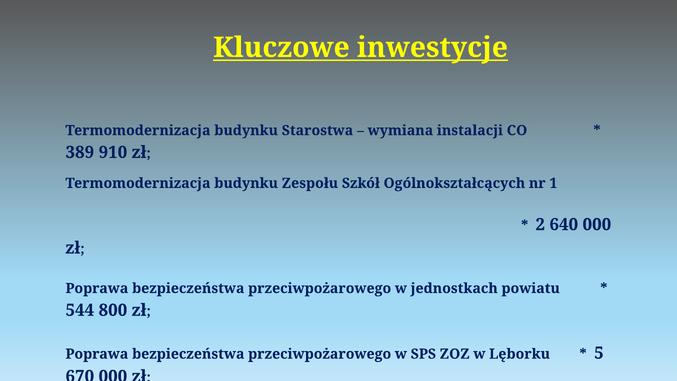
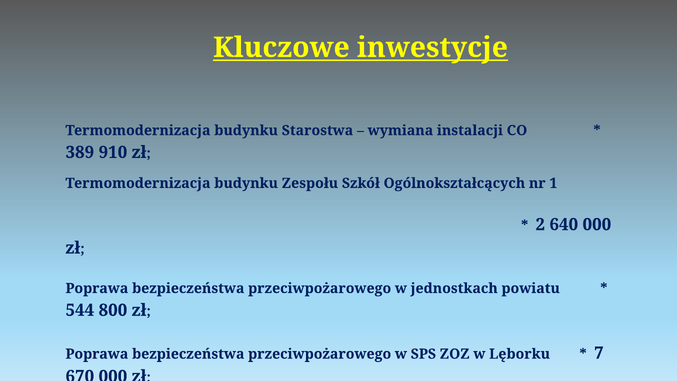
5: 5 -> 7 (599, 353)
